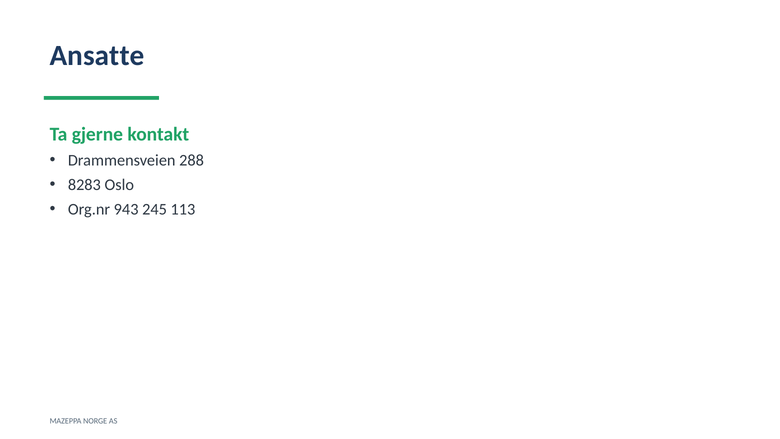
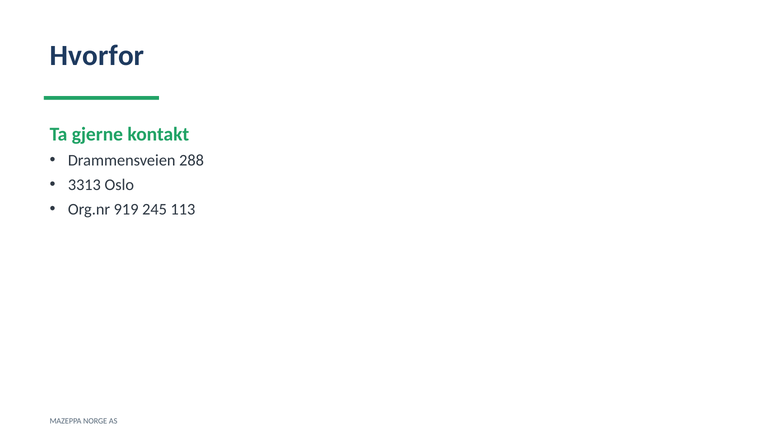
Ansatte: Ansatte -> Hvorfor (97, 56)
8283: 8283 -> 3313 (84, 185)
943: 943 -> 919 (126, 209)
